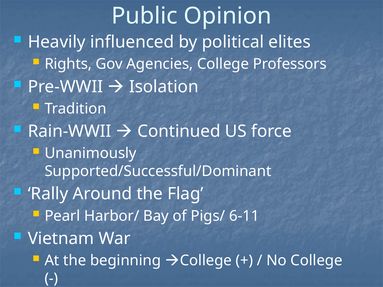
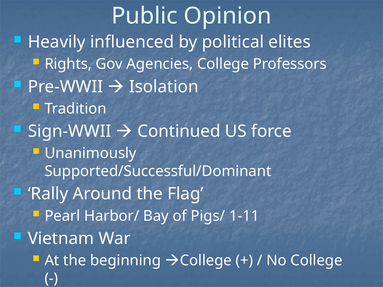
Rain-WWII: Rain-WWII -> Sign-WWII (70, 131)
6-11: 6-11 -> 1-11 (244, 216)
